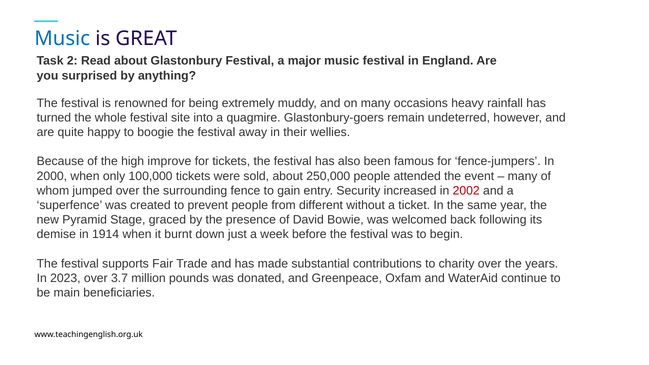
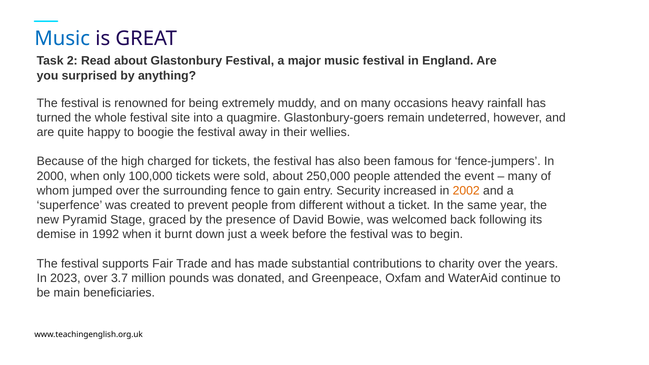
improve: improve -> charged (169, 161)
2002 colour: red -> orange (466, 191)
1914: 1914 -> 1992 (106, 234)
